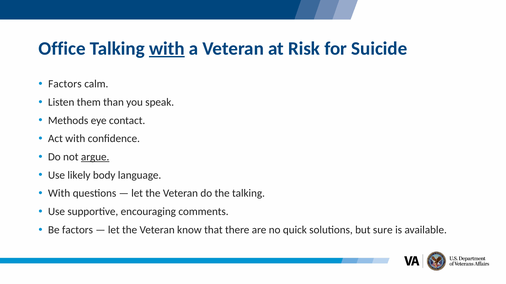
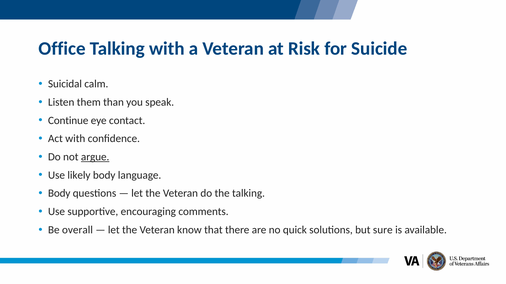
with underline: present -> none (167, 49)
Factors: Factors -> Suicidal (65, 84)
Methods: Methods -> Continue (68, 121)
With: With -> Body (59, 194)
Be factors: factors -> overall (77, 230)
